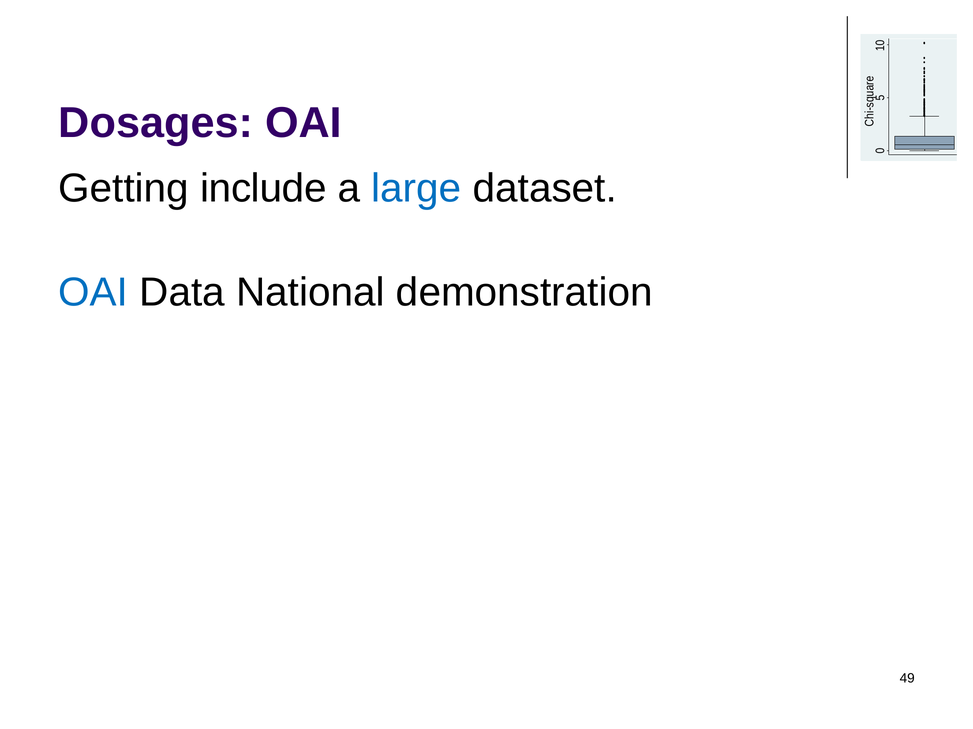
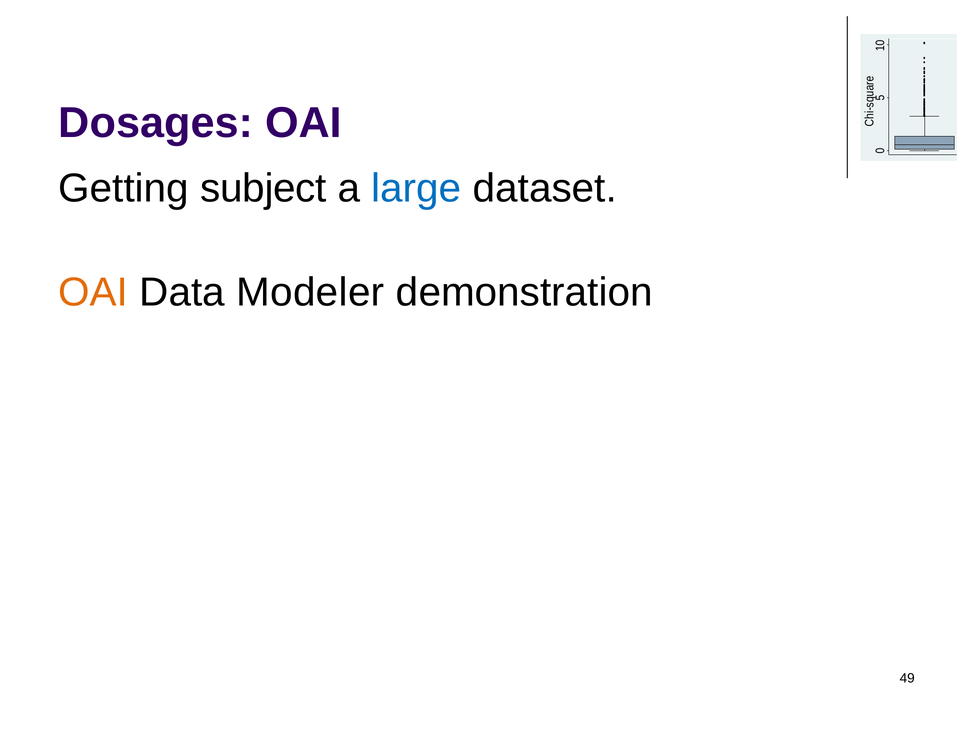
include: include -> subject (263, 189)
OAI colour: blue -> orange (93, 292)
National: National -> Modeler (310, 292)
